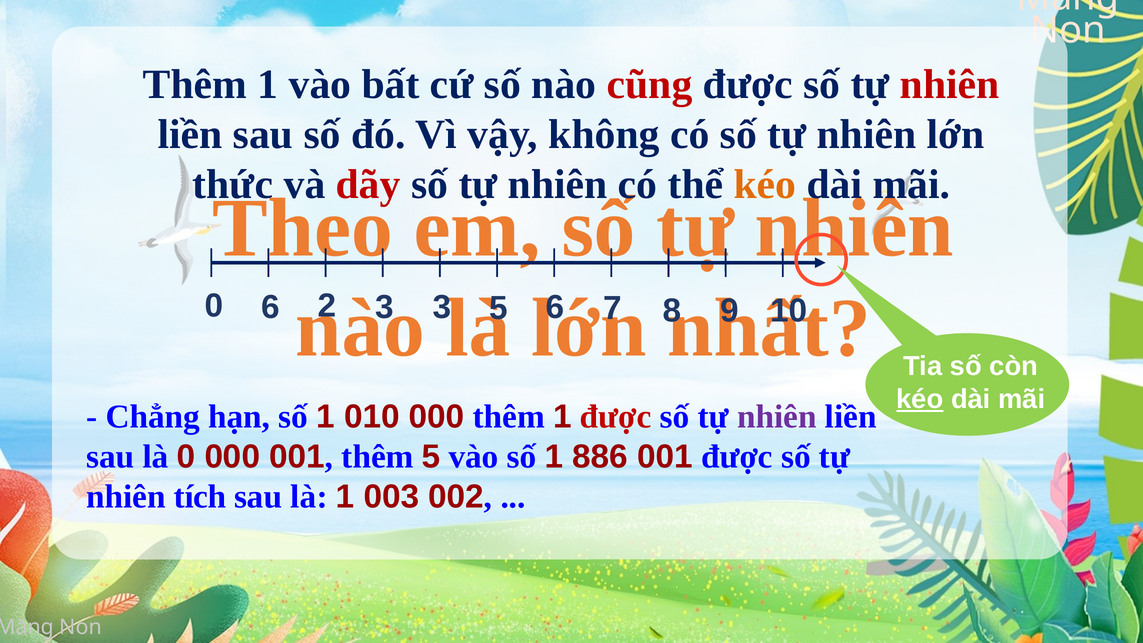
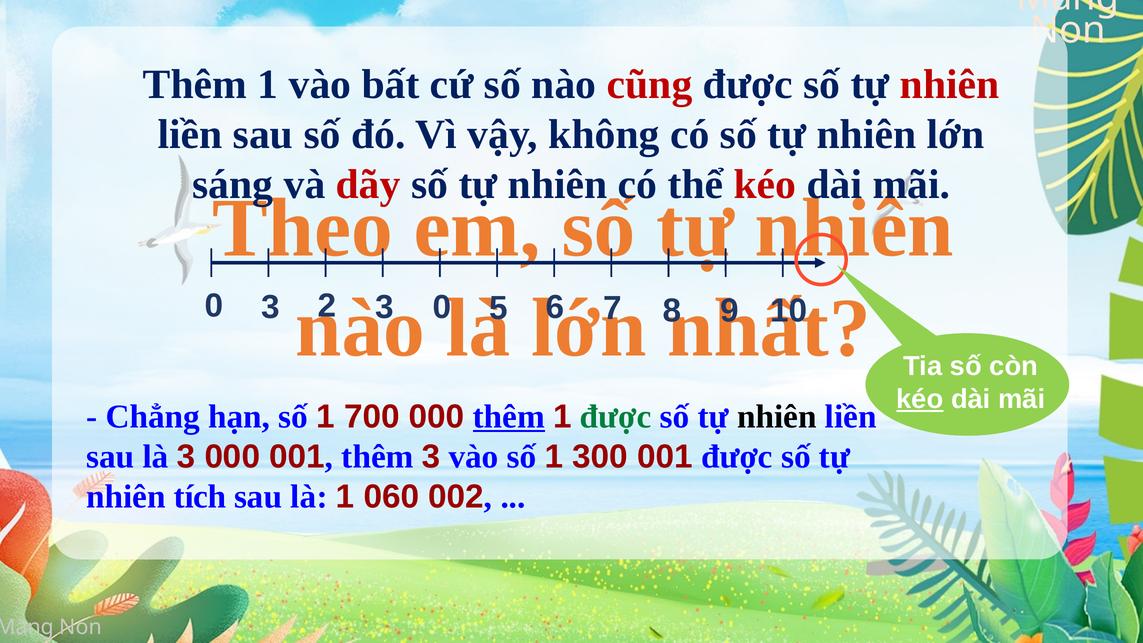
thức: thức -> sáng (233, 184)
kéo colour: orange -> red (765, 184)
0 6: 6 -> 3 (270, 307)
3: 3 -> 0 (442, 307)
010: 010 -> 700 (372, 417)
thêm underline: none -> present (509, 417)
được colour: red -> green (616, 417)
nhiên colour: purple -> black (777, 417)
là 0: 0 -> 3 (186, 457)
thêm 5: 5 -> 3 (431, 457)
886: 886 -> 300 (600, 457)
003: 003 -> 060 (391, 497)
